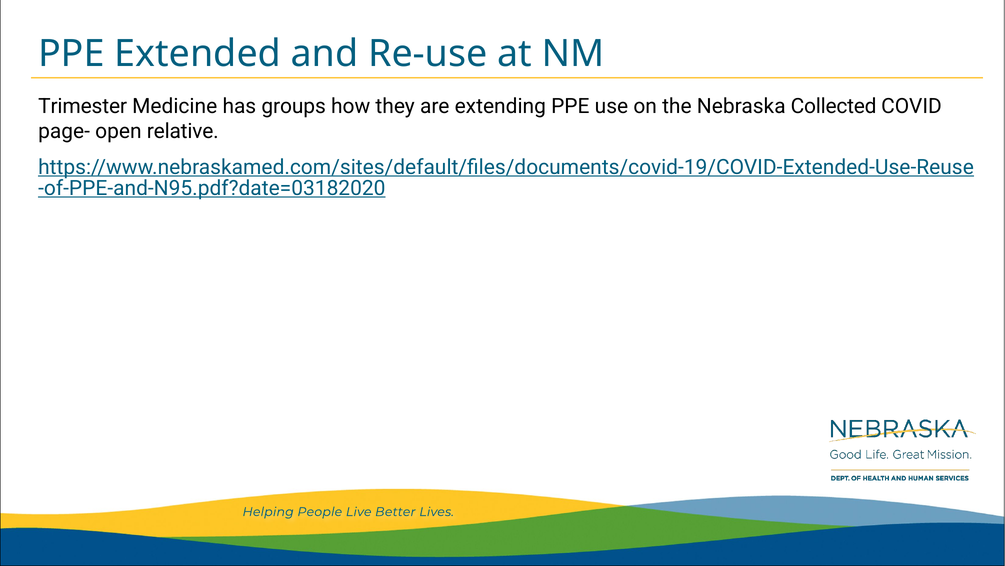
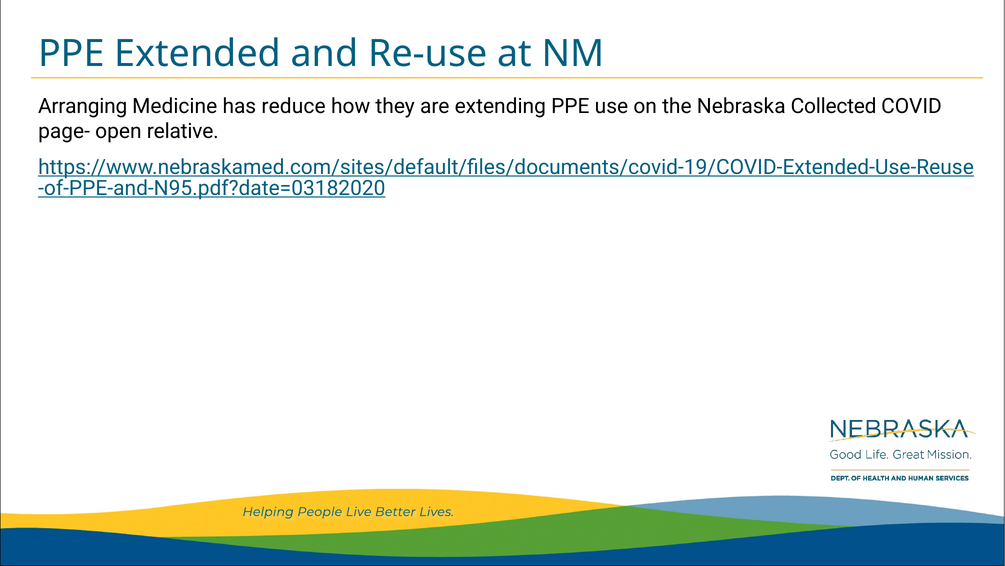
Trimester: Trimester -> Arranging (83, 106)
groups: groups -> reduce (294, 106)
